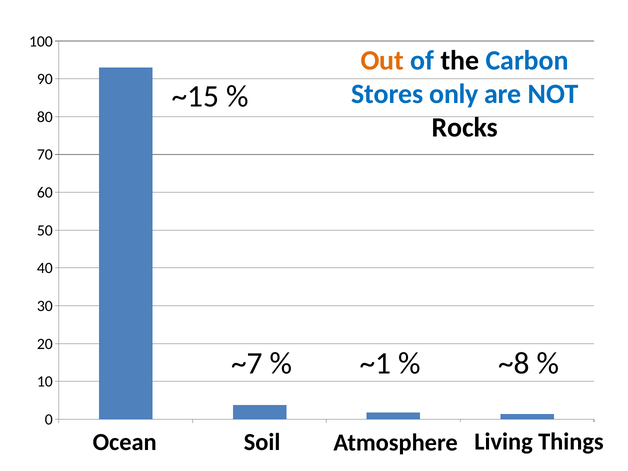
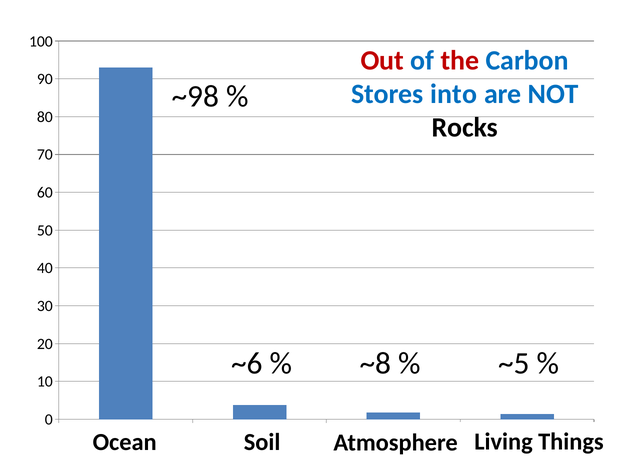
Out colour: orange -> red (382, 60)
the colour: black -> red (460, 60)
only: only -> into (454, 94)
~15: ~15 -> ~98 (196, 97)
~7: ~7 -> ~6 (247, 364)
~1: ~1 -> ~8 (375, 364)
~8: ~8 -> ~5 (514, 364)
